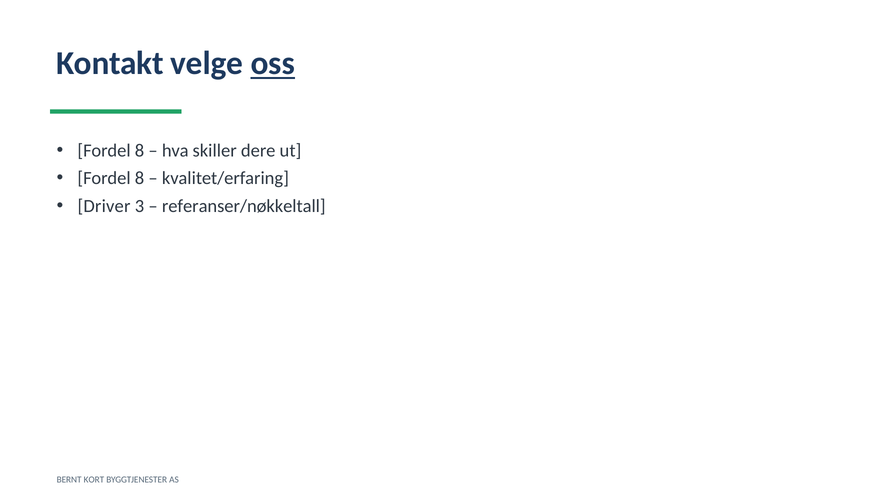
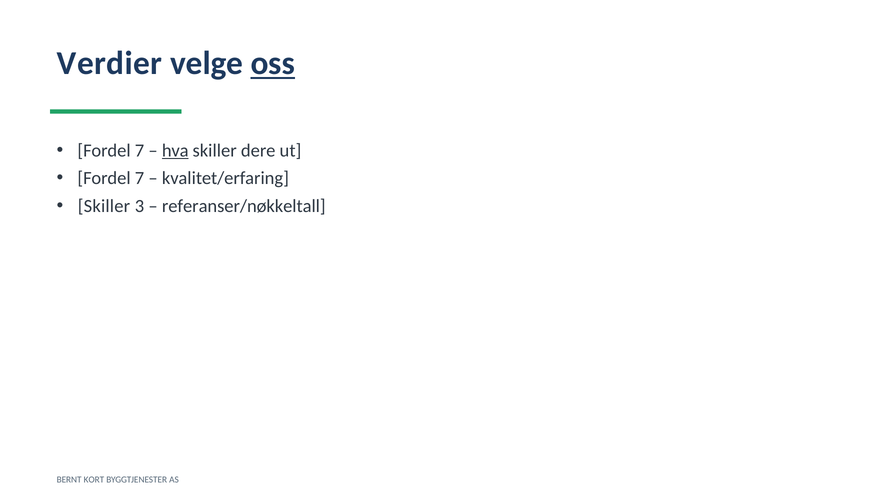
Kontakt: Kontakt -> Verdier (109, 64)
8: 8 -> 7 (140, 151)
hva underline: none -> present (175, 151)
8: 8 -> 7 (140, 179)
Driver: Driver -> Skiller (104, 206)
